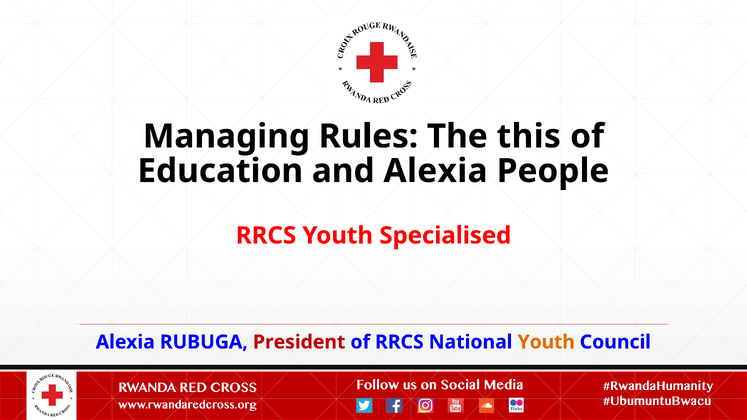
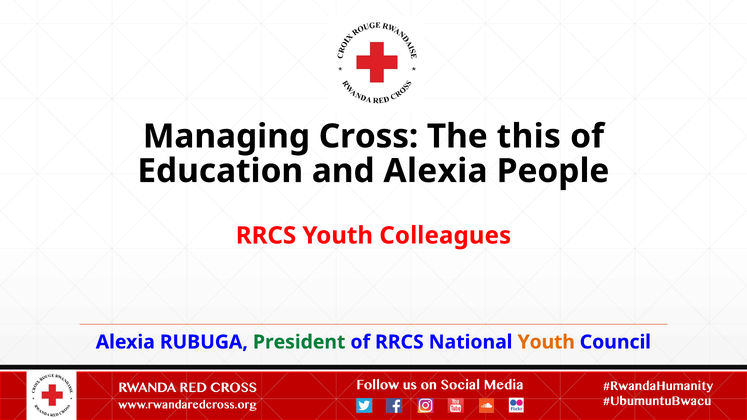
Rules: Rules -> Cross (369, 136)
Specialised: Specialised -> Colleagues (445, 236)
President colour: red -> green (299, 342)
